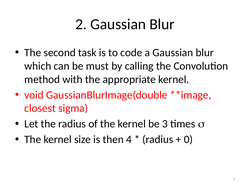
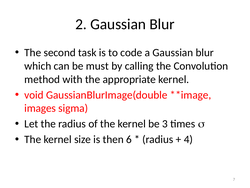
closest: closest -> images (40, 108)
4: 4 -> 6 (129, 139)
0: 0 -> 4 (188, 139)
